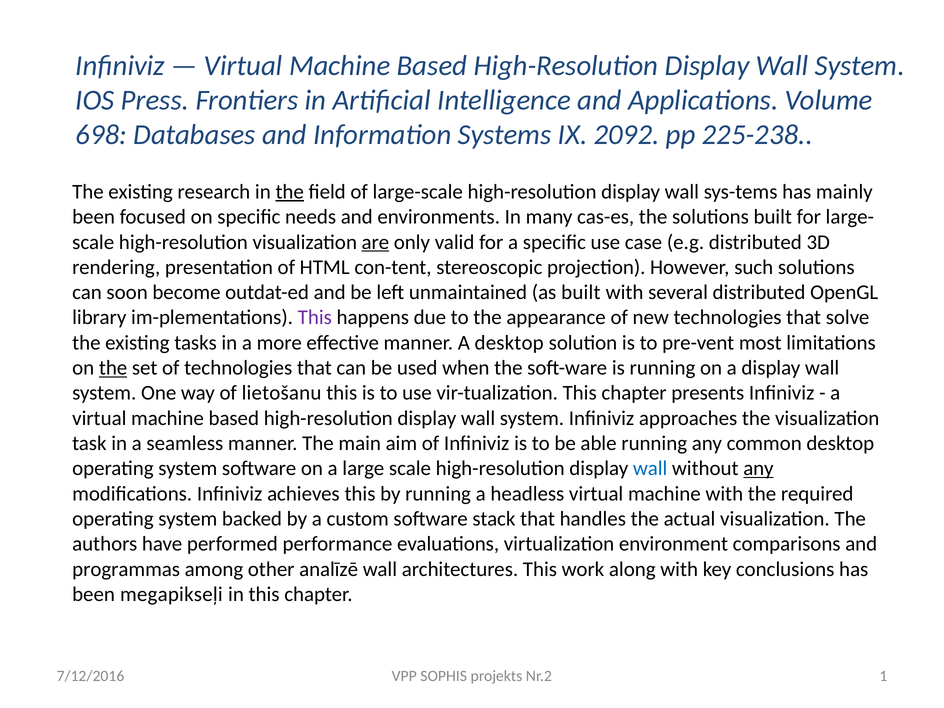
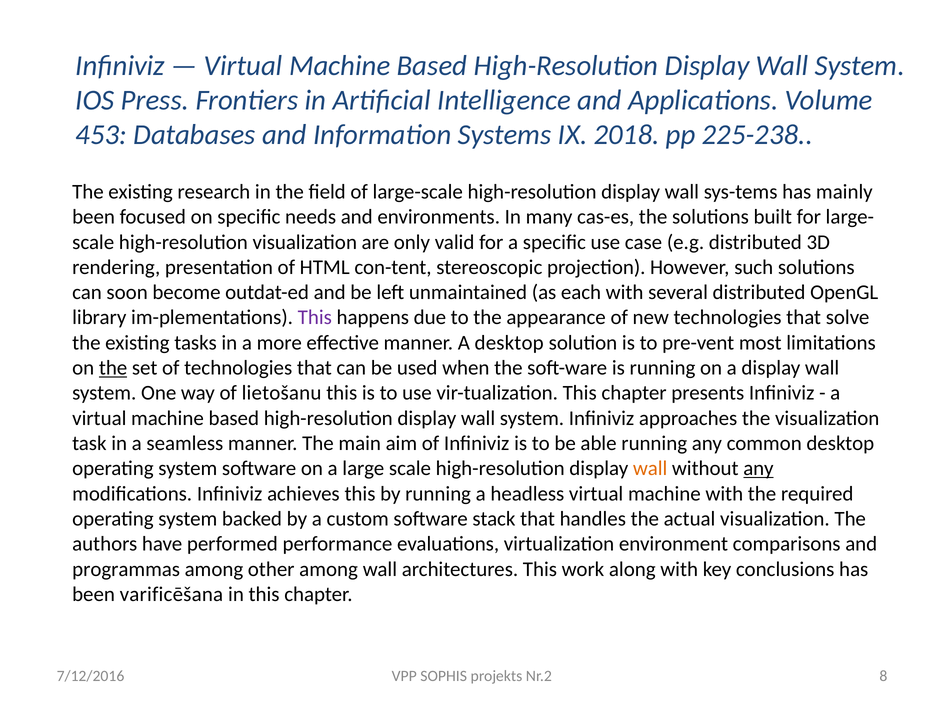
698: 698 -> 453 (101, 135)
2092: 2092 -> 2018 (627, 135)
the underline: present -> none (290, 192)
are underline: present -> none (375, 242)
as built: built -> each (581, 292)
wall colour: blue -> orange (650, 469)
other analīzē: analīzē -> among (329, 569)
megapikseļi: megapikseļi -> varificēšana (171, 594)
1: 1 -> 8 (883, 676)
